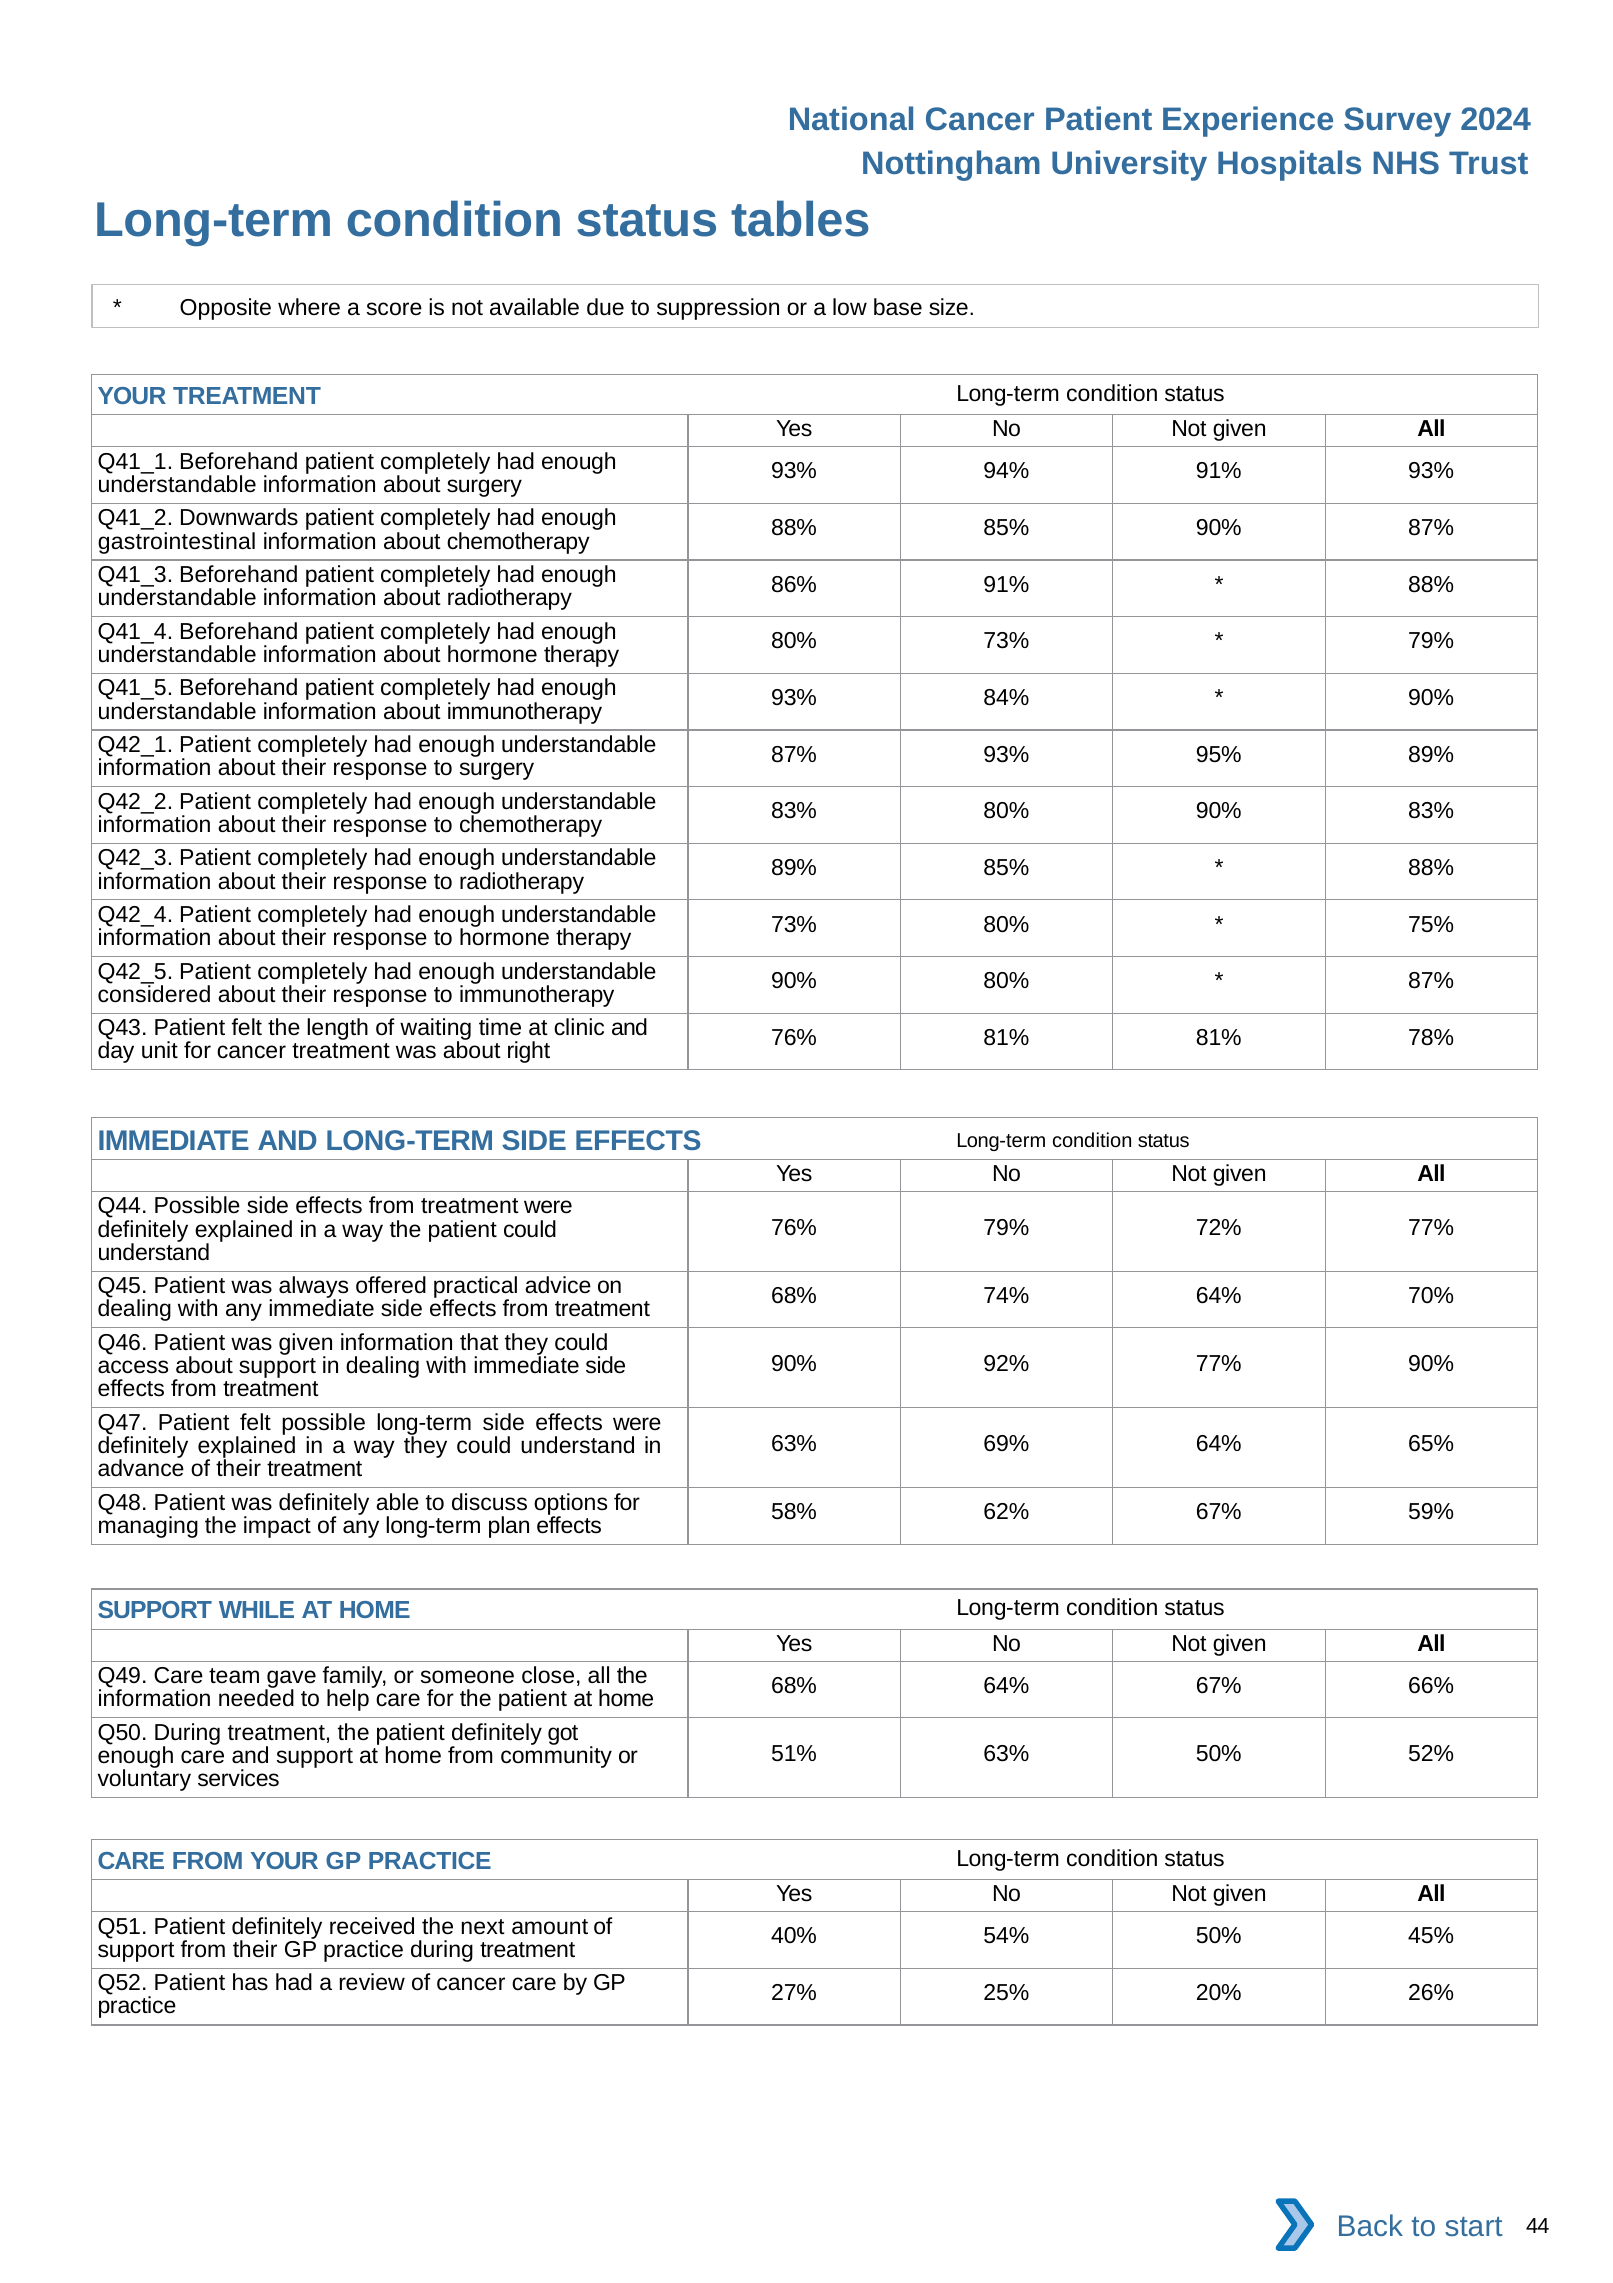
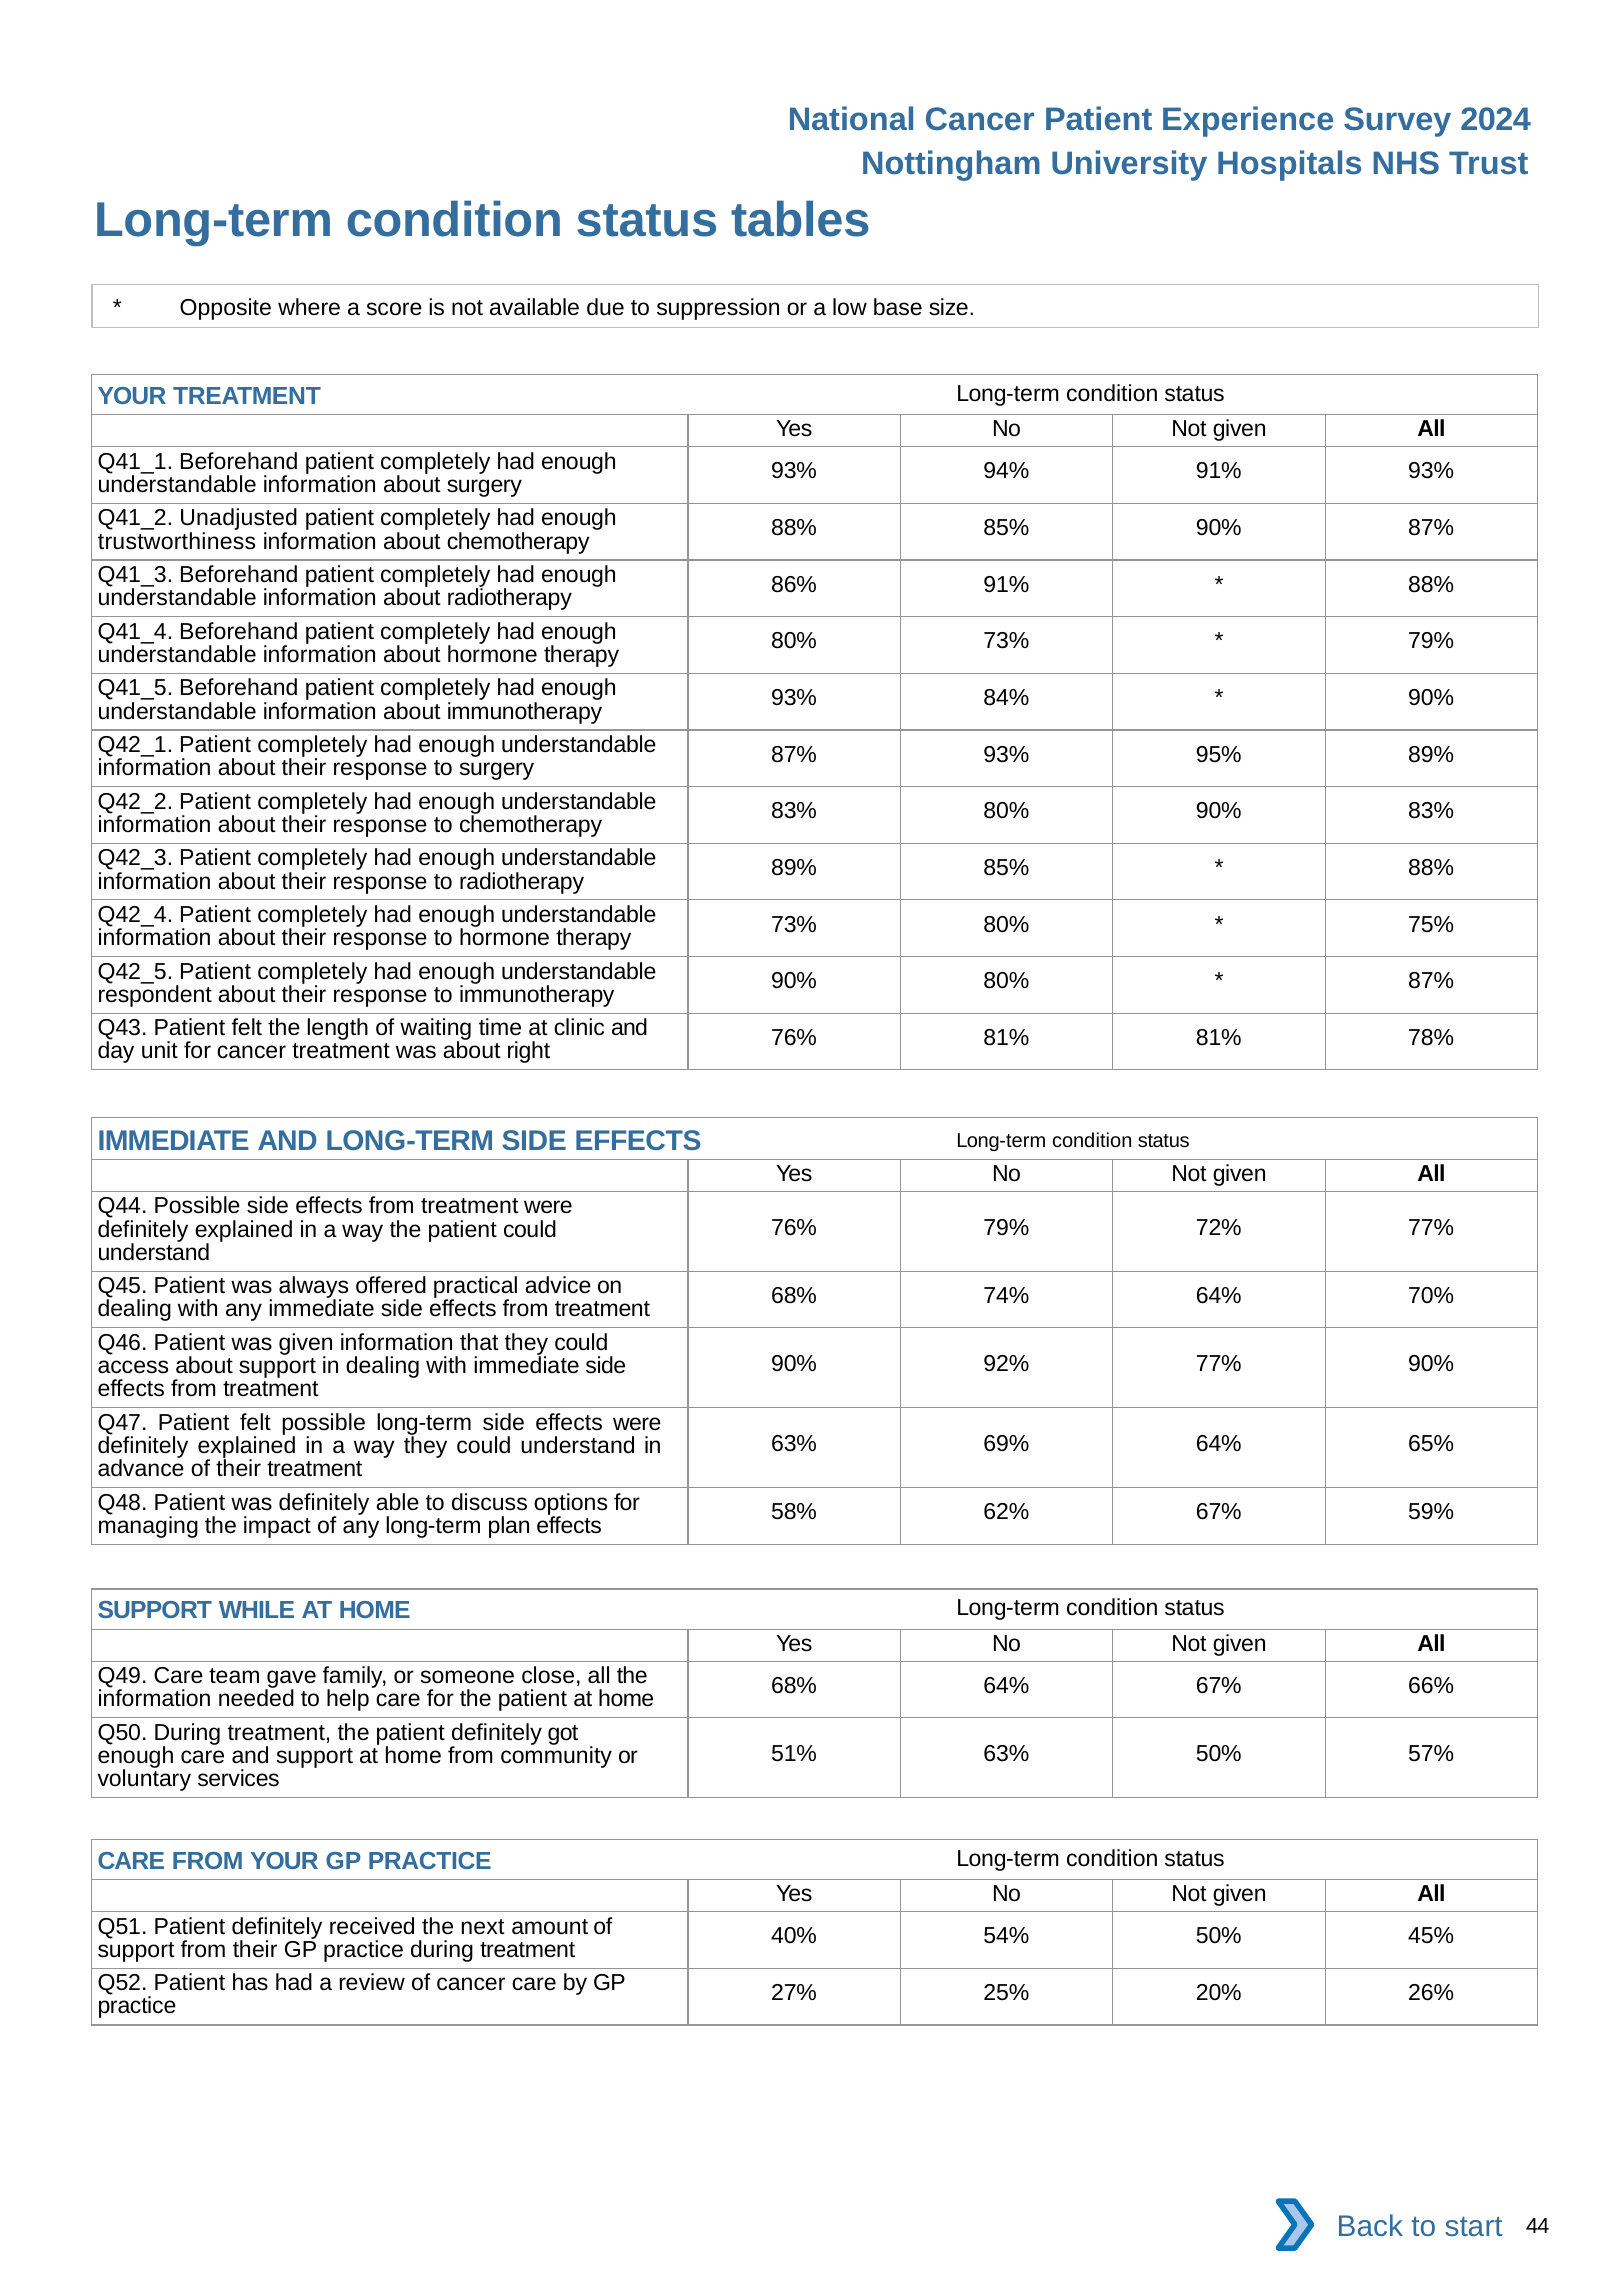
Downwards: Downwards -> Unadjusted (239, 518)
gastrointestinal: gastrointestinal -> trustworthiness (177, 541)
considered: considered -> respondent (155, 995)
52%: 52% -> 57% (1431, 1754)
